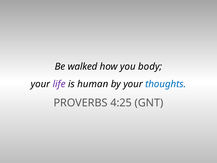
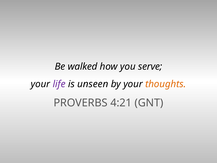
body: body -> serve (150, 66)
human: human -> unseen (93, 84)
thoughts colour: blue -> orange (166, 84)
4:25: 4:25 -> 4:21 (121, 103)
